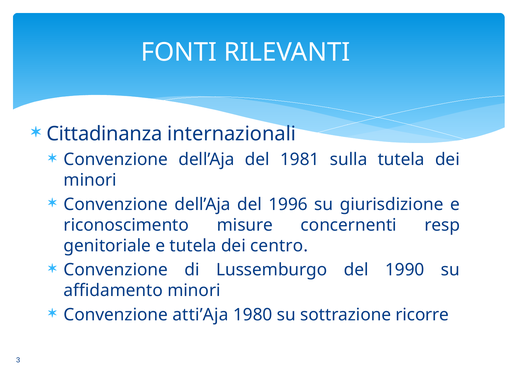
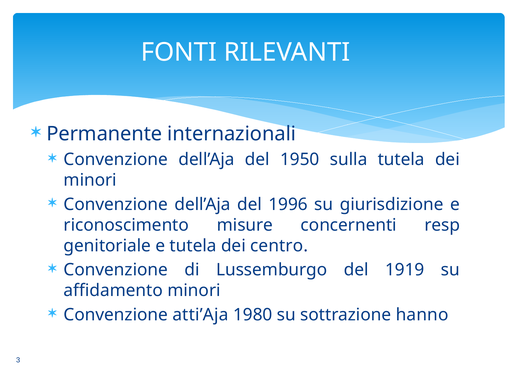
Cittadinanza: Cittadinanza -> Permanente (104, 134)
1981: 1981 -> 1950 (300, 159)
1990: 1990 -> 1919 (405, 270)
ricorre: ricorre -> hanno (422, 315)
